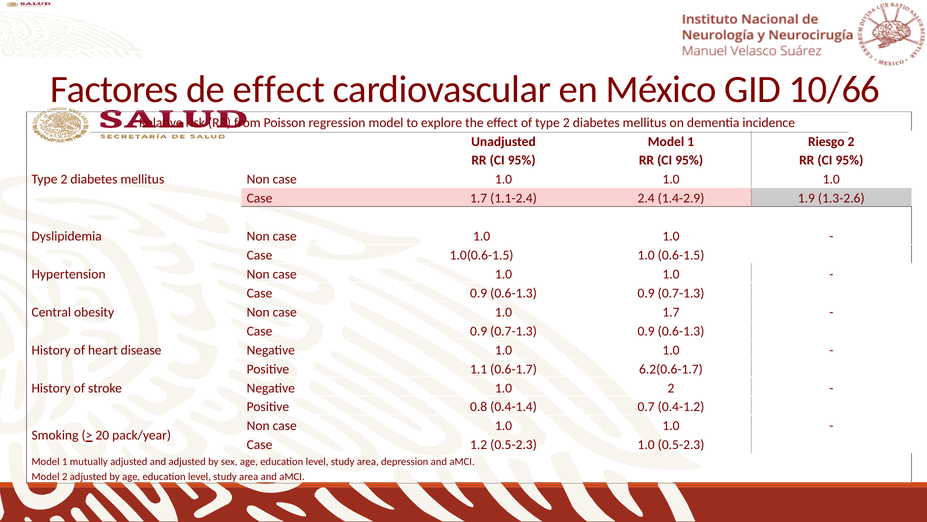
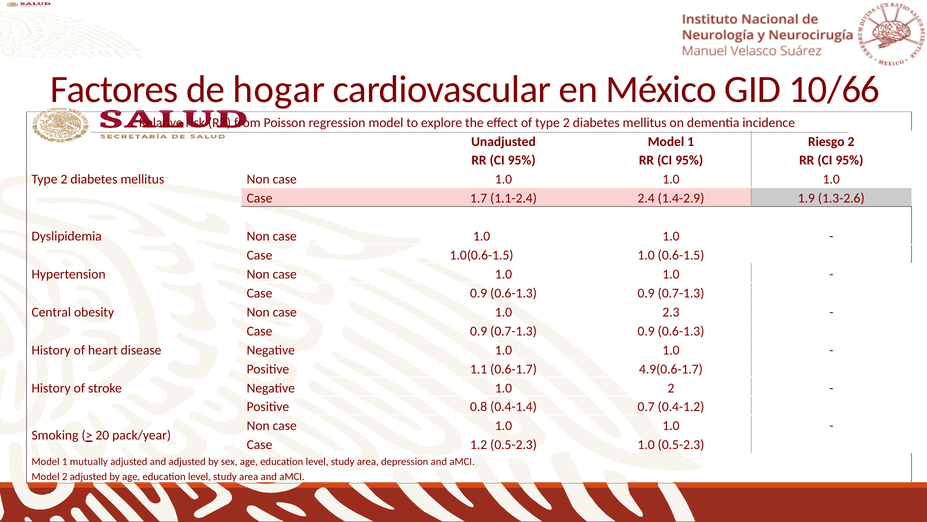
de effect: effect -> hogar (279, 89)
1.0 1.7: 1.7 -> 2.3 (671, 312)
6.2(0.6-1.7: 6.2(0.6-1.7 -> 4.9(0.6-1.7 (671, 369)
